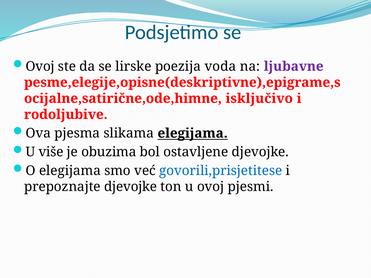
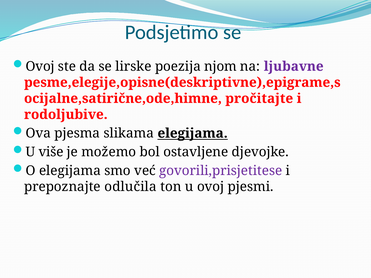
voda: voda -> njom (220, 66)
isključivo: isključivo -> pročitajte (259, 99)
obuzima: obuzima -> možemo (109, 152)
govorili,prisjetitese colour: blue -> purple (221, 171)
prepoznajte djevojke: djevojke -> odlučila (130, 187)
